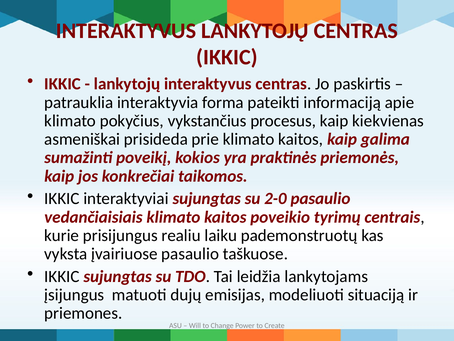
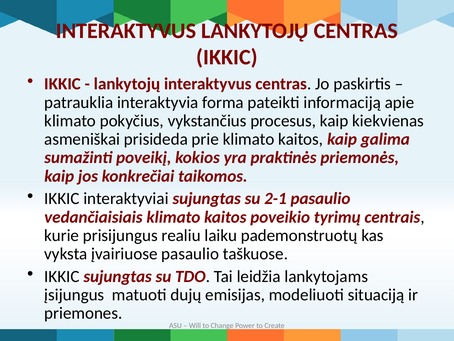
2-0: 2-0 -> 2-1 (275, 198)
